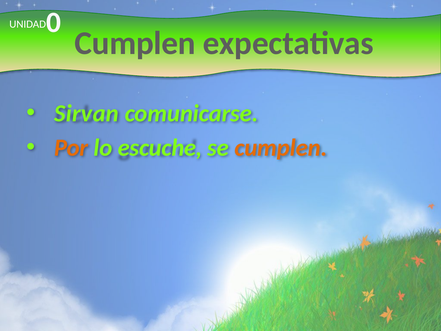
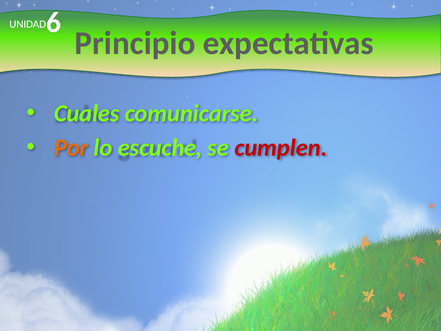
0: 0 -> 6 (54, 23)
Cumplen: Cumplen -> Principio (135, 43)
Sirvan: Sirvan -> Cuales (87, 113)
cumplen colour: orange -> red (281, 148)
